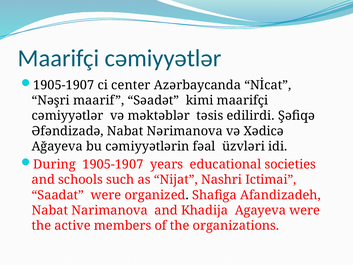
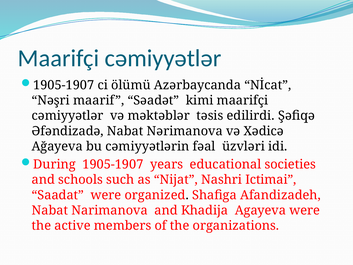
center: center -> ölümü (131, 85)
